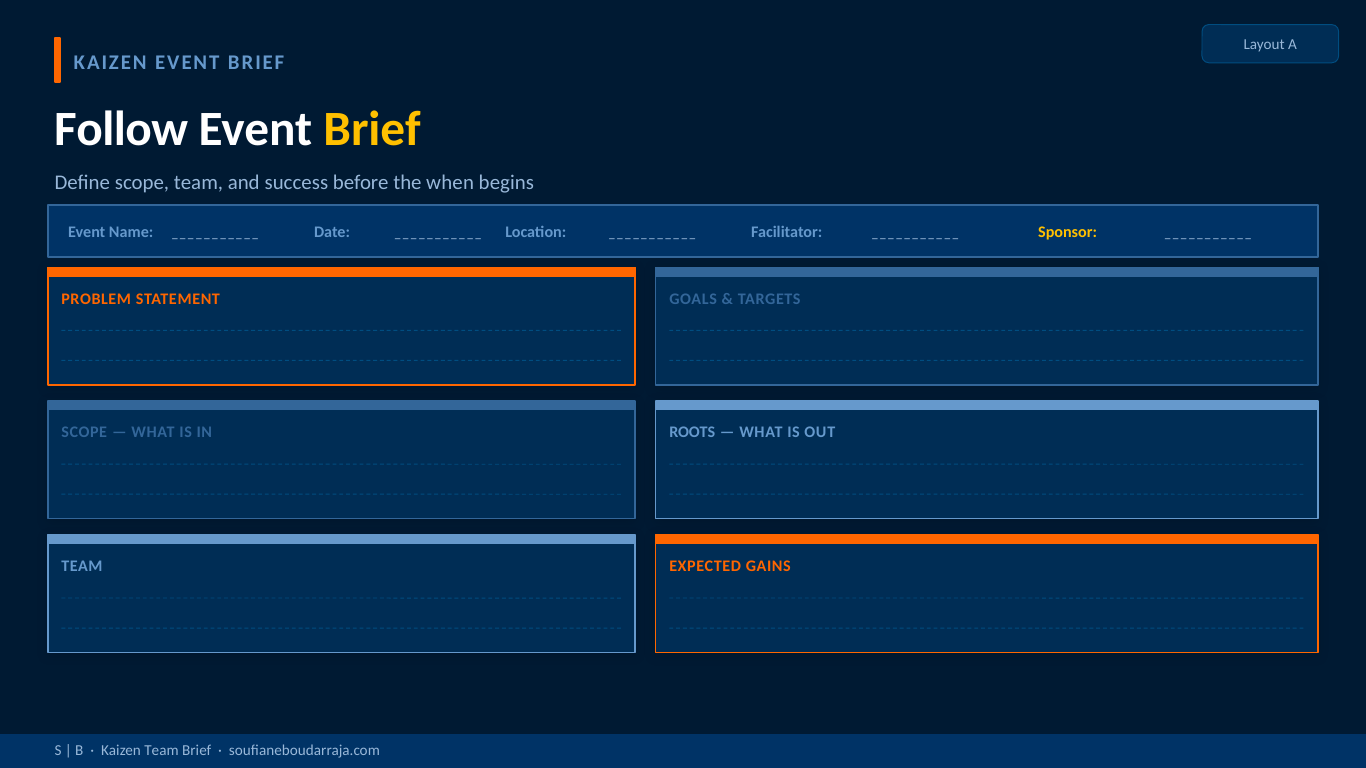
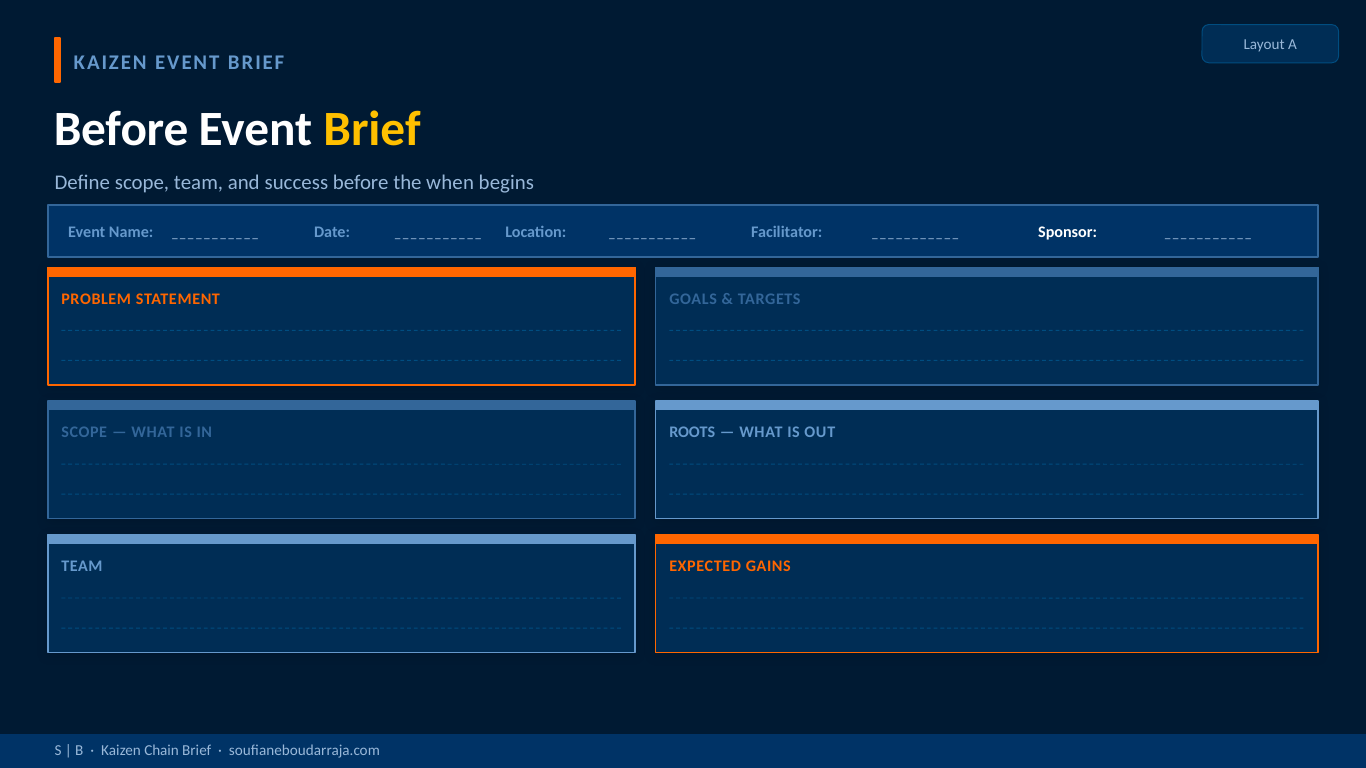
Follow: Follow -> Before (121, 130)
Sponsor colour: yellow -> white (1068, 232)
Kaizen Team: Team -> Chain (162, 751)
